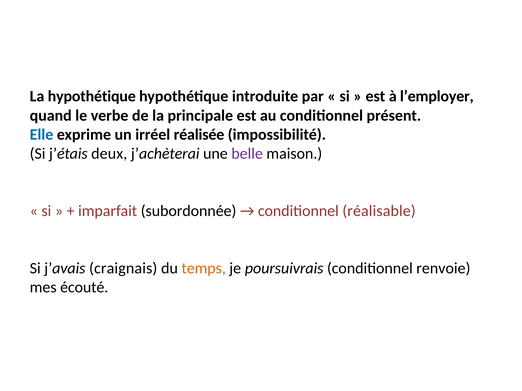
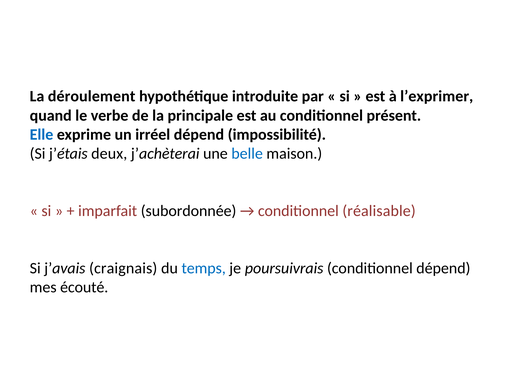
La hypothétique: hypothétique -> déroulement (92, 96)
l’employer: l’employer -> l’exprimer (437, 96)
irréel réalisée: réalisée -> dépend (199, 135)
belle colour: purple -> blue (247, 154)
temps colour: orange -> blue (204, 268)
conditionnel renvoie: renvoie -> dépend (443, 268)
